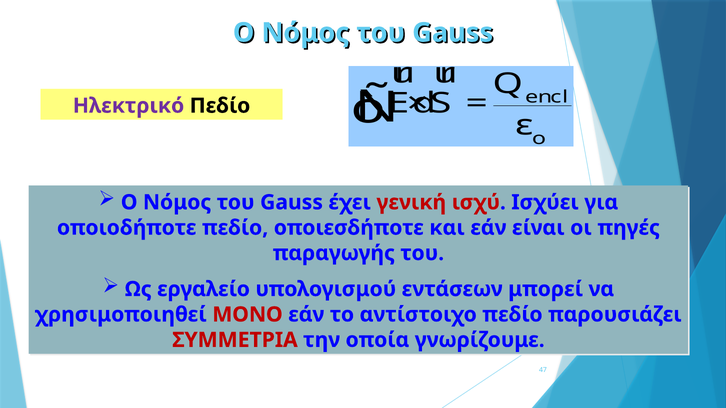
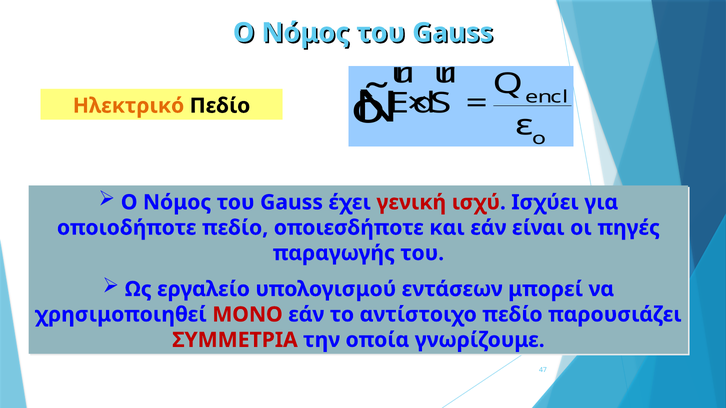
Ηλεκτρικό colour: purple -> orange (129, 106)
